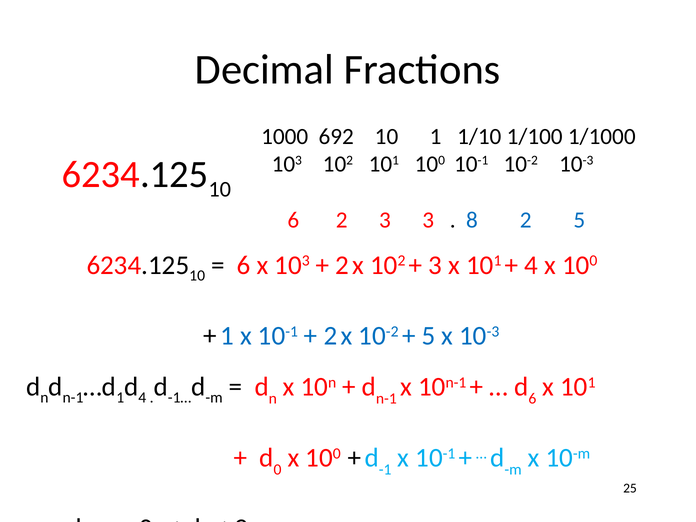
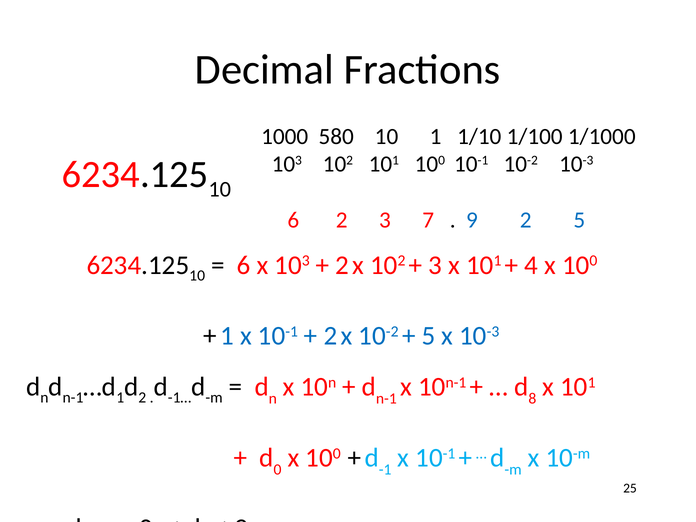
692: 692 -> 580 (336, 136)
3 3: 3 -> 7 (428, 220)
8: 8 -> 9 (472, 220)
d 4: 4 -> 2 (142, 397)
d 6: 6 -> 8 (532, 399)
